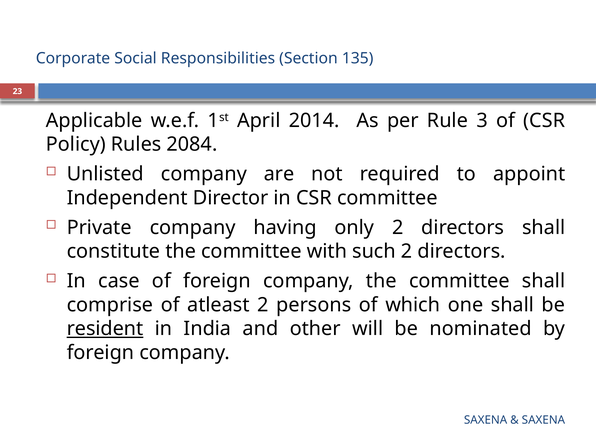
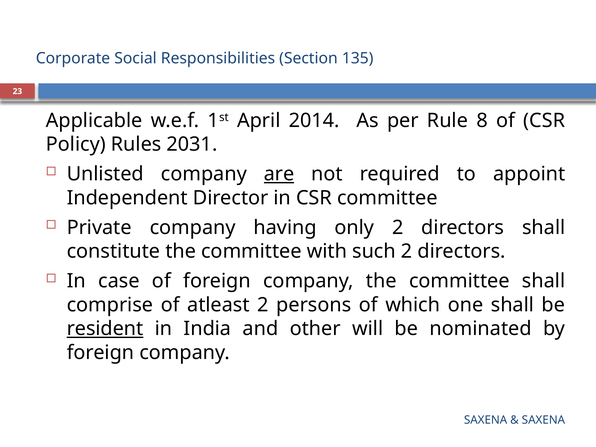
3: 3 -> 8 (482, 121)
2084: 2084 -> 2031 (192, 144)
are underline: none -> present (279, 174)
